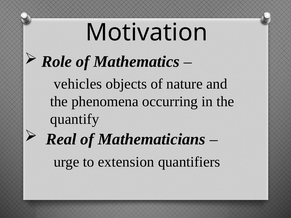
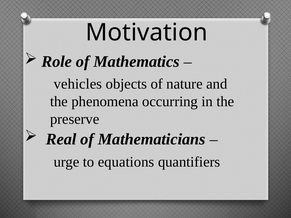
quantify: quantify -> preserve (75, 119)
extension: extension -> equations (126, 162)
